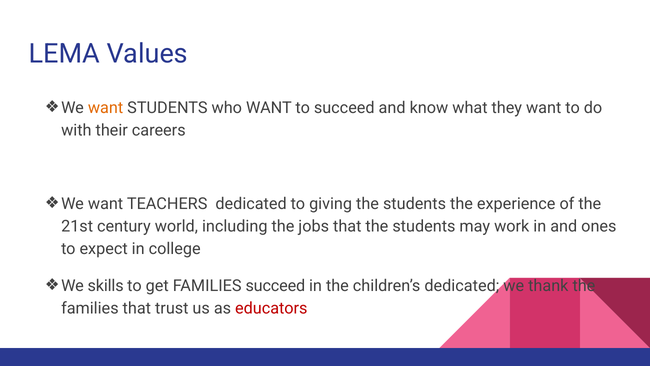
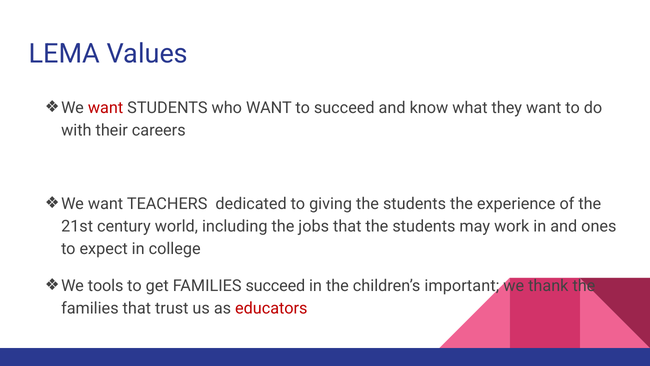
want colour: orange -> red (106, 108)
skills: skills -> tools (106, 286)
children’s dedicated: dedicated -> important (462, 286)
